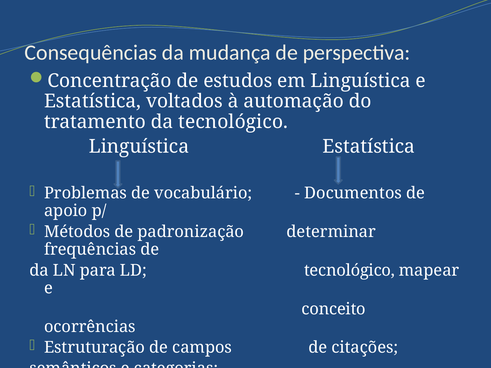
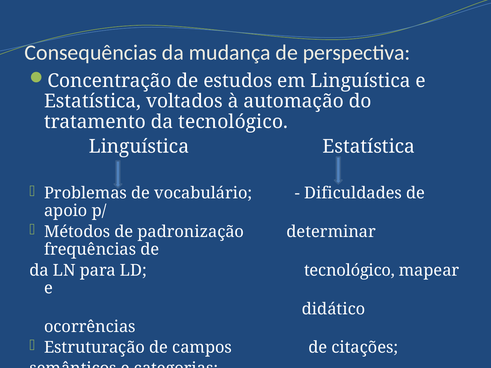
Documentos: Documentos -> Dificuldades (353, 193)
conceito: conceito -> didático (334, 309)
